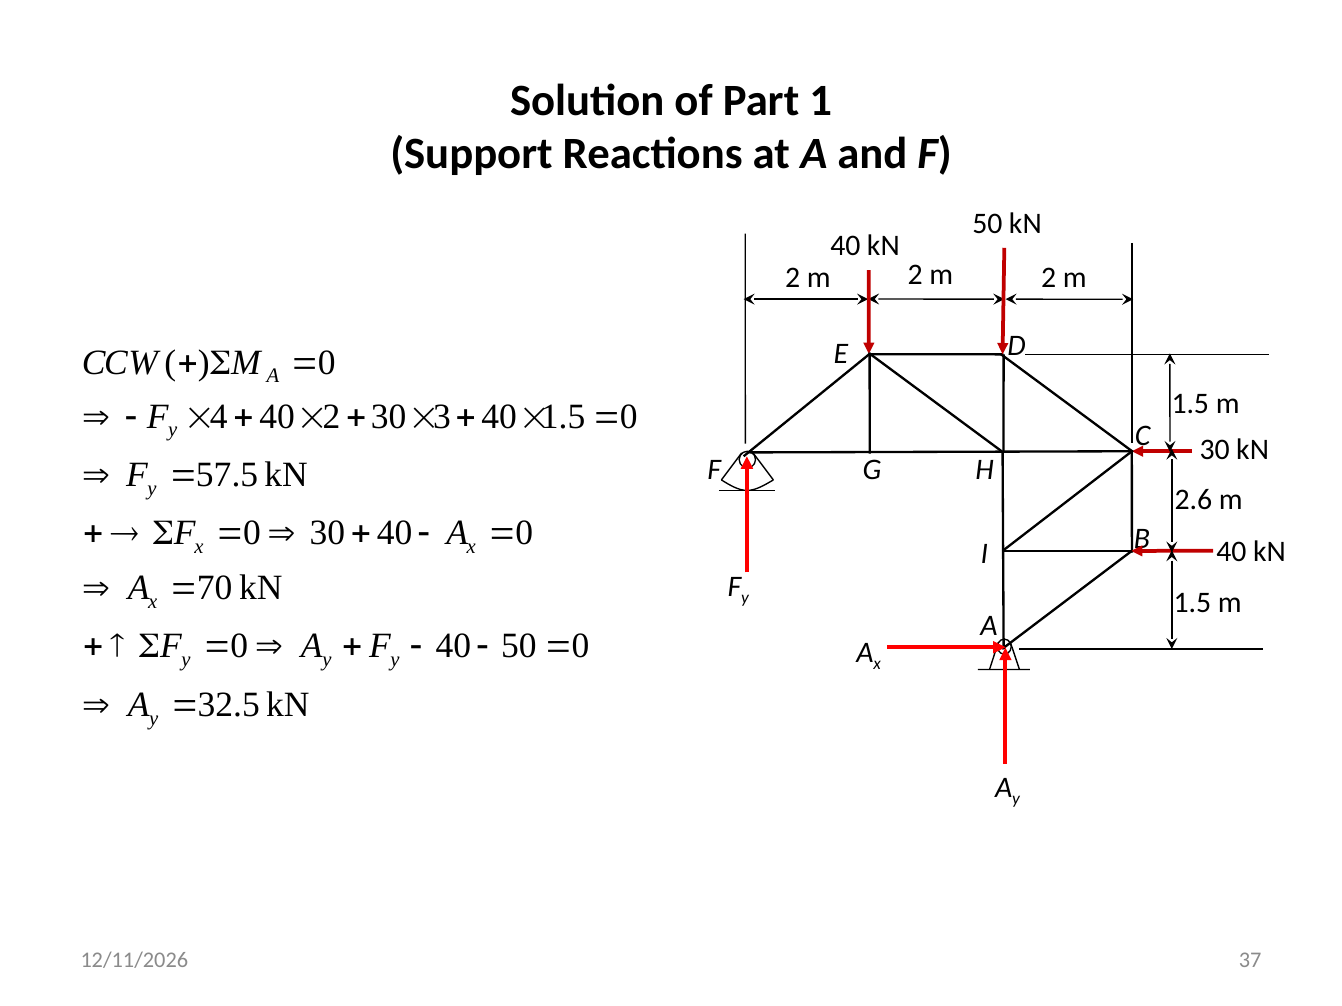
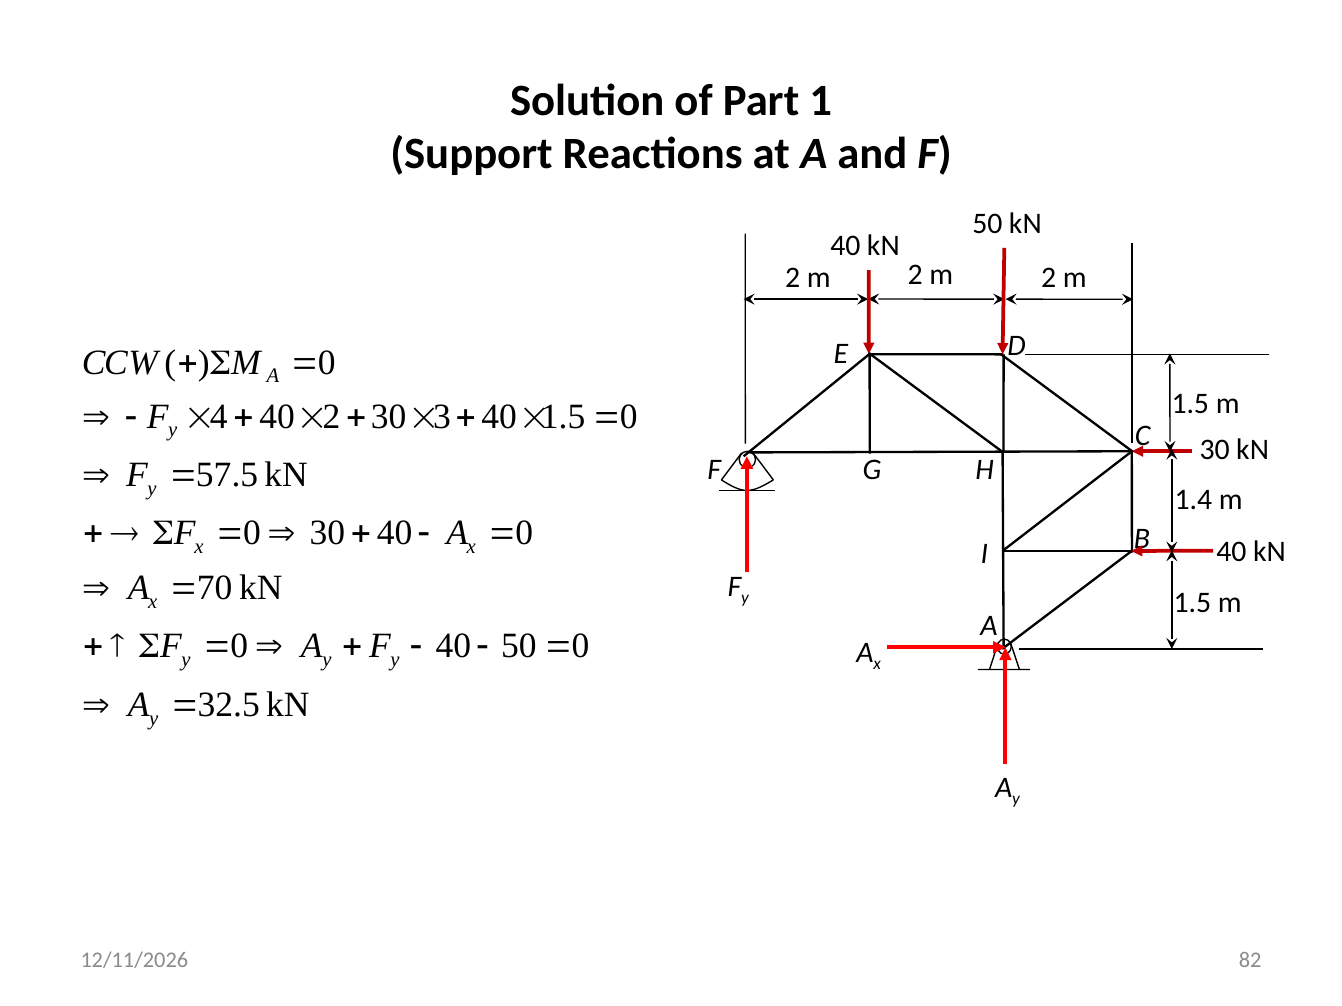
2.6: 2.6 -> 1.4 (1193, 499)
37: 37 -> 82 (1250, 961)
